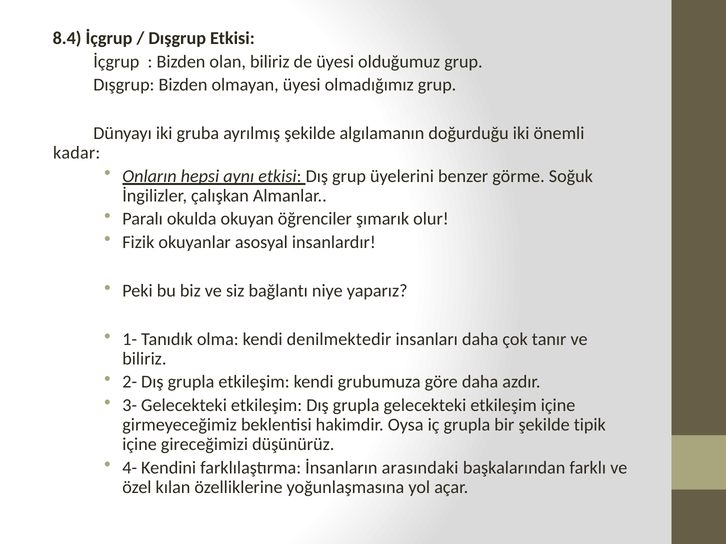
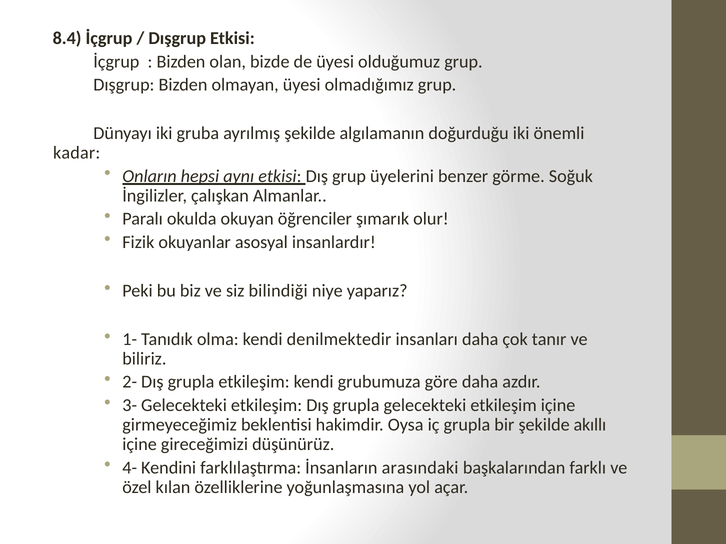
olan biliriz: biliriz -> bizde (270, 62)
bağlantı: bağlantı -> bilindiği (278, 291)
tipik: tipik -> akıllı (590, 425)
